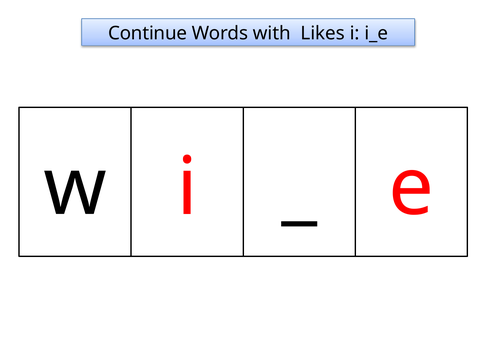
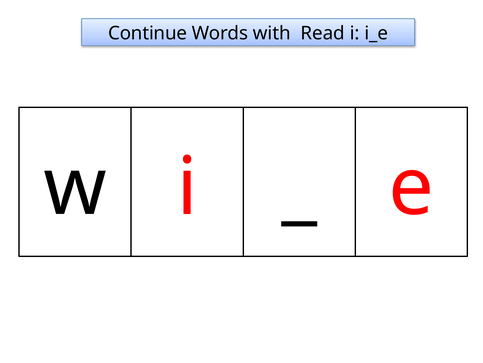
Likes: Likes -> Read (323, 33)
